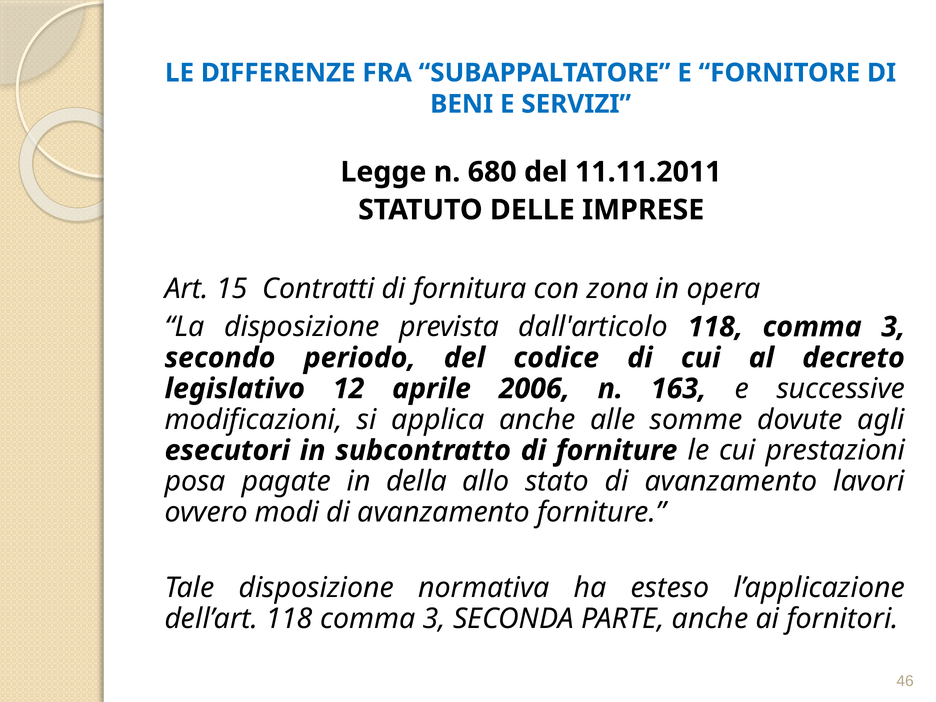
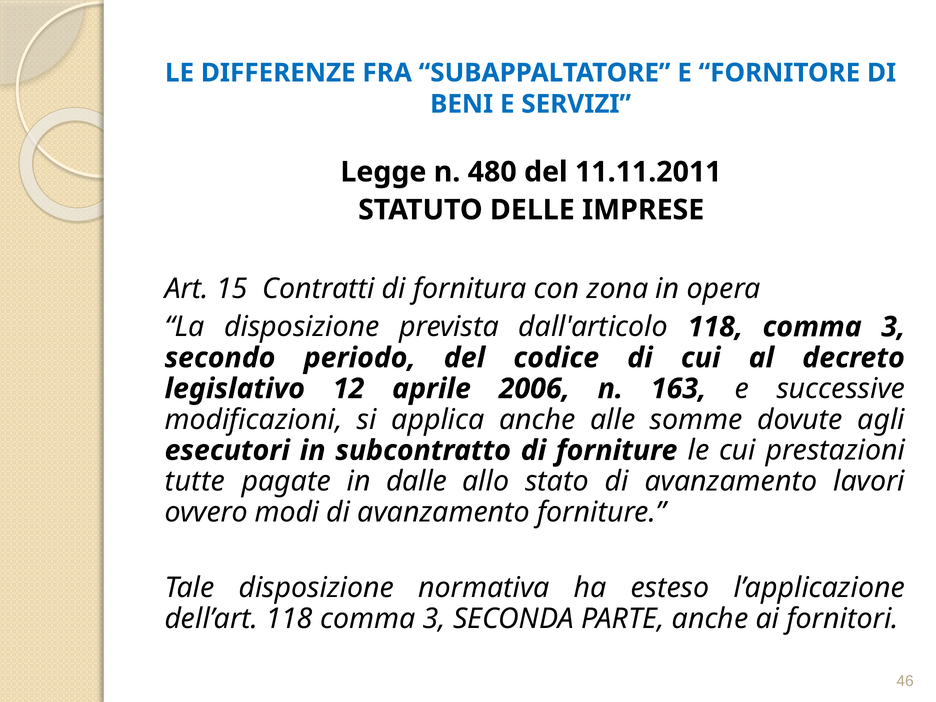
680: 680 -> 480 (492, 172)
posa: posa -> tutte (195, 481)
della: della -> dalle (417, 481)
